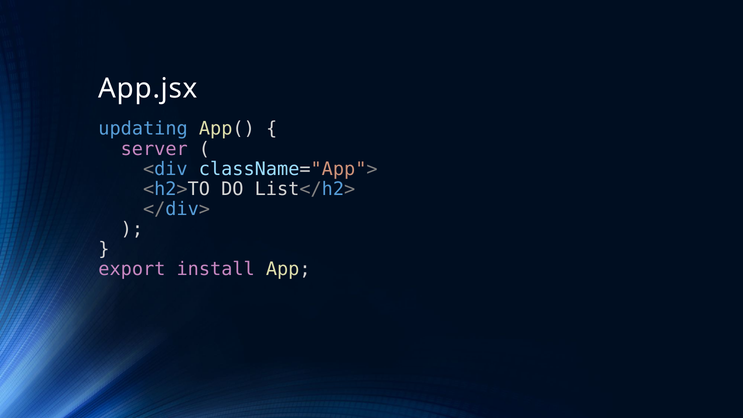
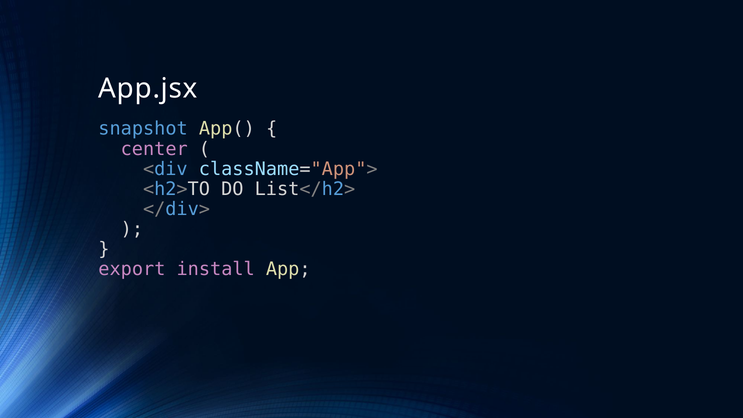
updating: updating -> snapshot (143, 129)
server: server -> center (154, 149)
